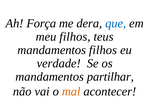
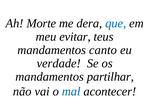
Força: Força -> Morte (41, 23)
meu filhos: filhos -> evitar (75, 37)
mandamentos filhos: filhos -> canto (103, 50)
mal colour: orange -> blue (71, 91)
